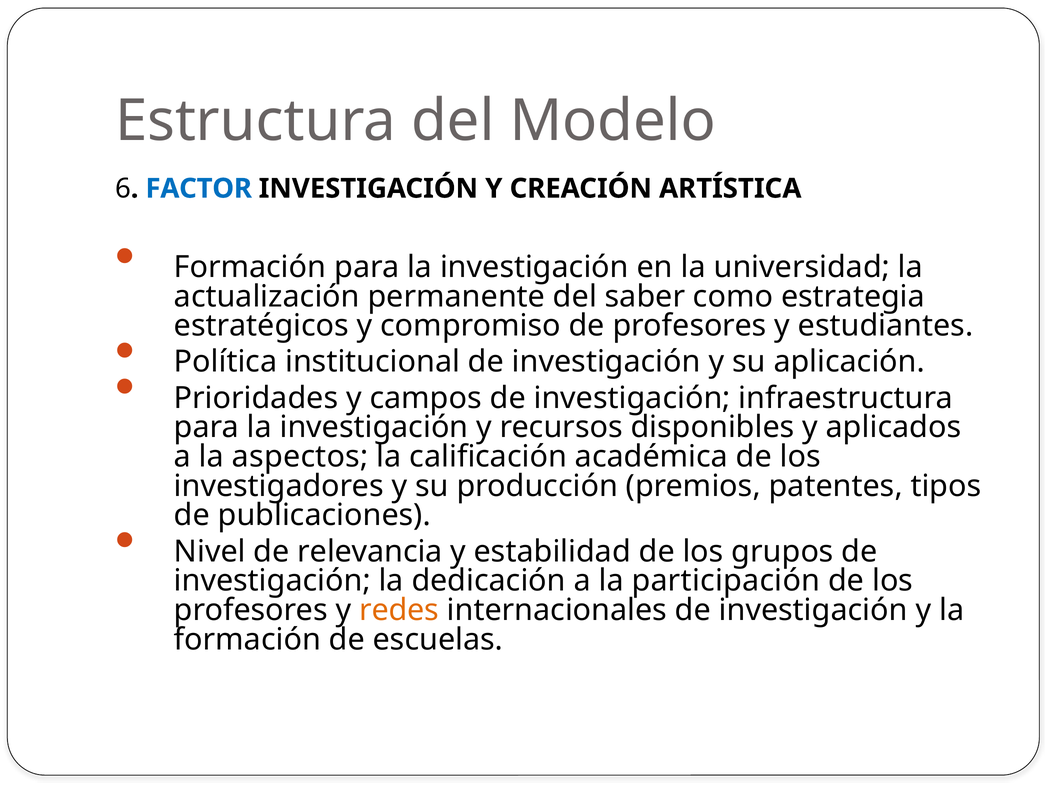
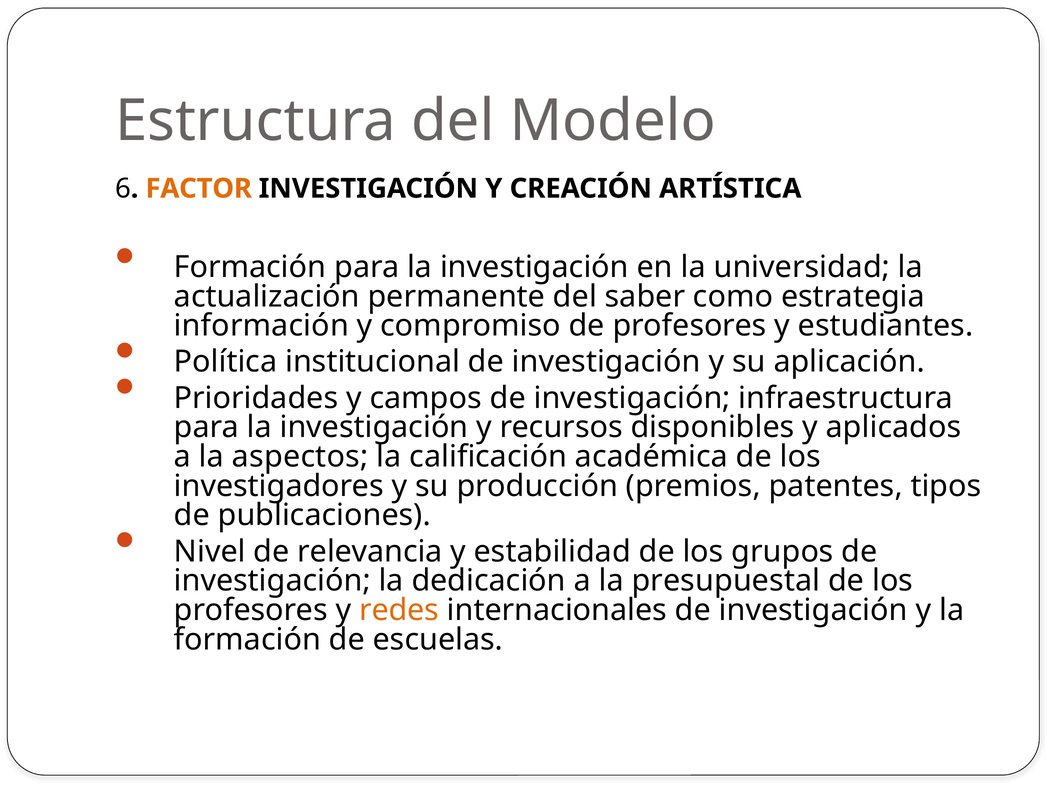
FACTOR colour: blue -> orange (199, 188)
estratégicos: estratégicos -> información (261, 325)
participación: participación -> presupuestal (726, 580)
